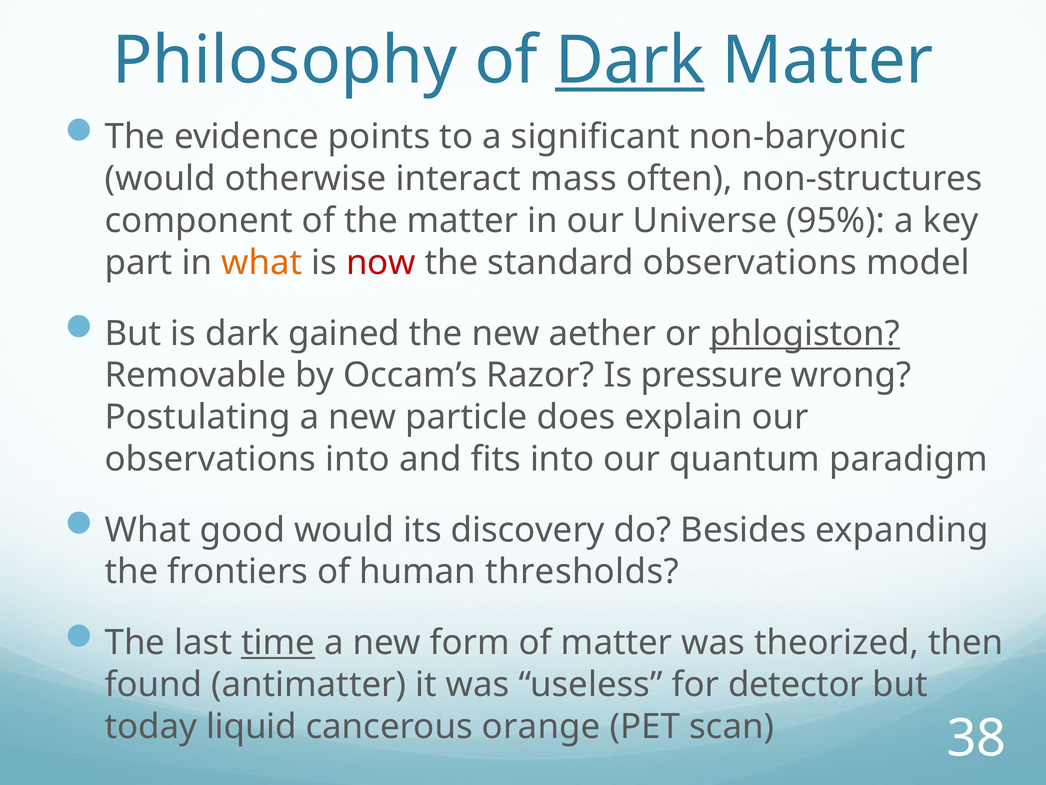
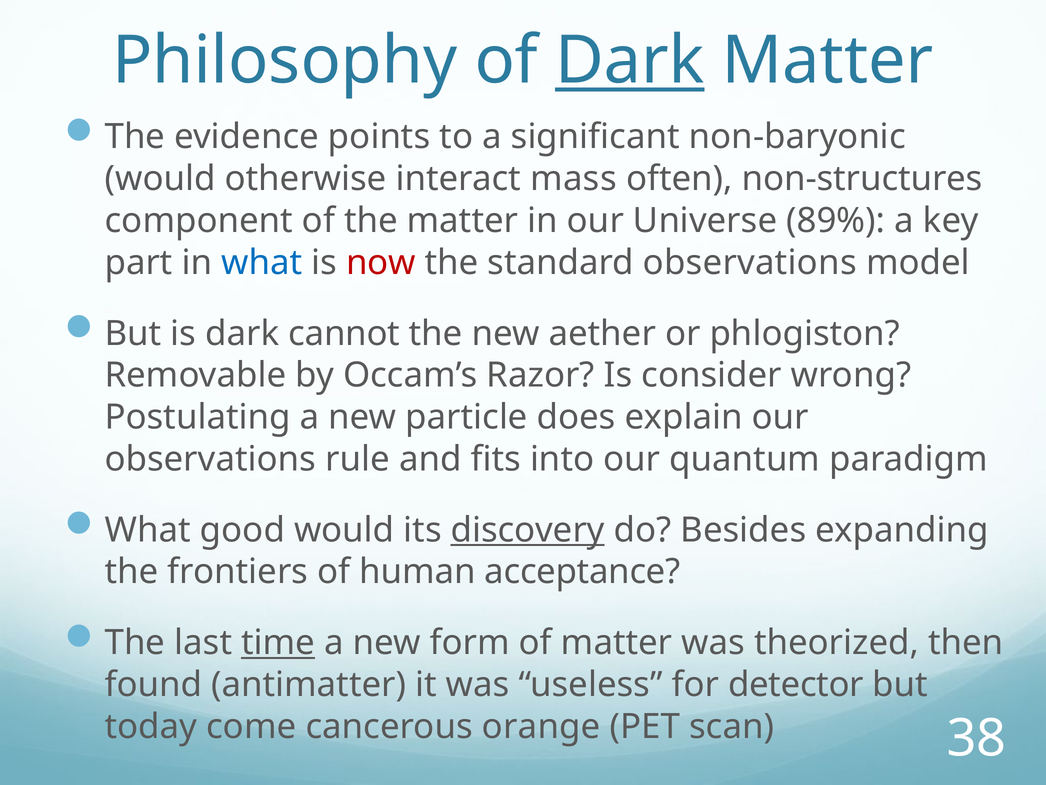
95%: 95% -> 89% (836, 221)
what colour: orange -> blue (262, 262)
gained: gained -> cannot (344, 333)
phlogiston underline: present -> none (805, 333)
pressure: pressure -> consider (712, 375)
observations into: into -> rule (358, 459)
discovery underline: none -> present (528, 530)
thresholds: thresholds -> acceptance (582, 572)
liquid: liquid -> come (251, 726)
